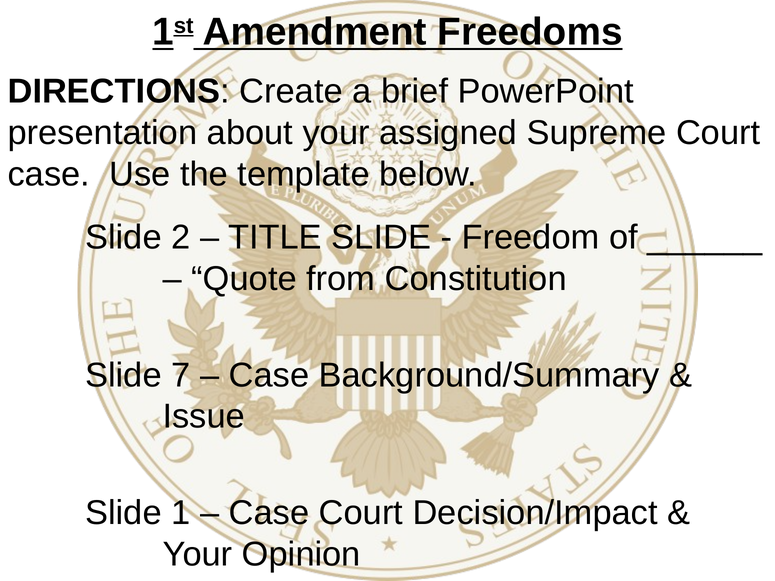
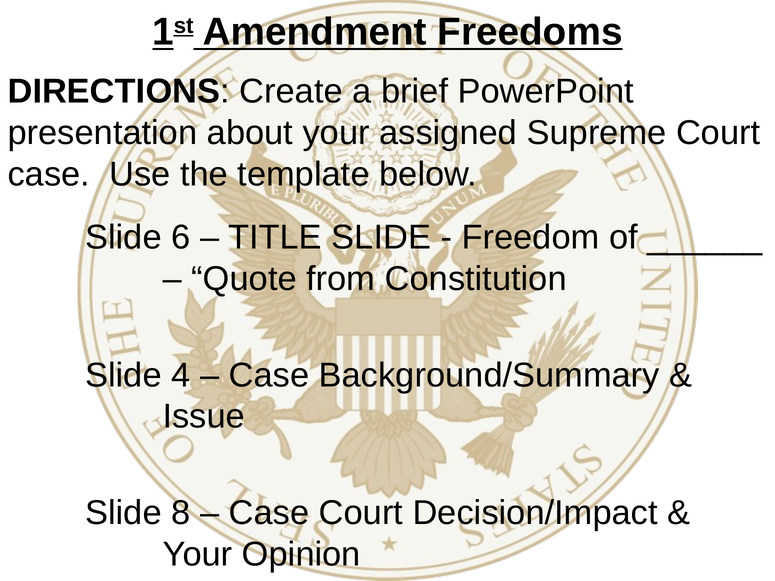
2: 2 -> 6 (181, 238)
7: 7 -> 4 (181, 375)
1: 1 -> 8 (181, 513)
